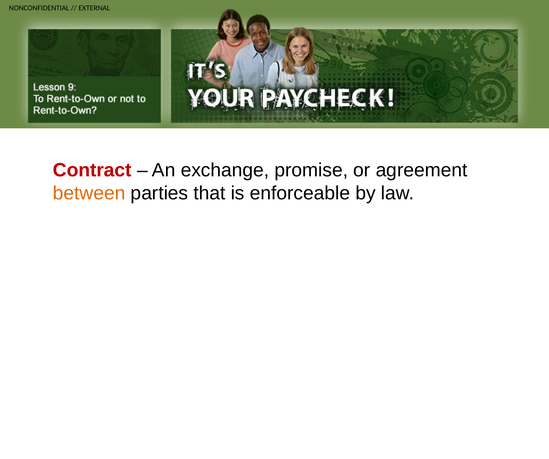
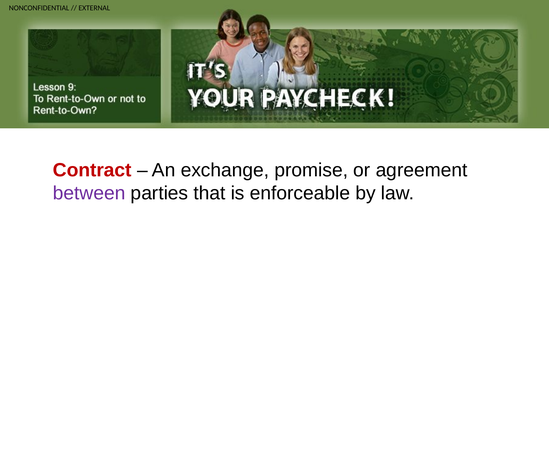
between colour: orange -> purple (89, 193)
